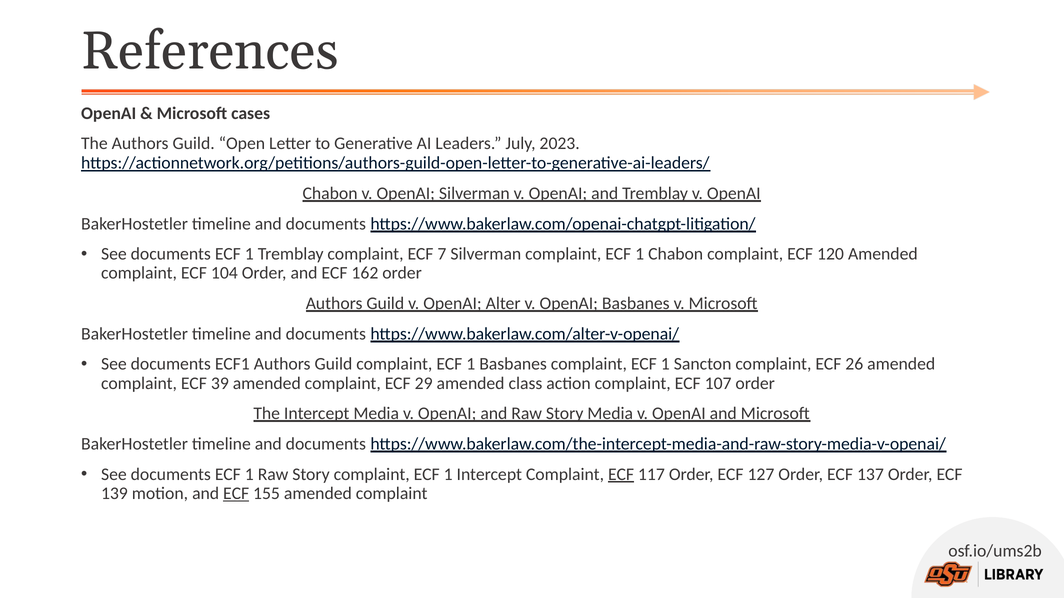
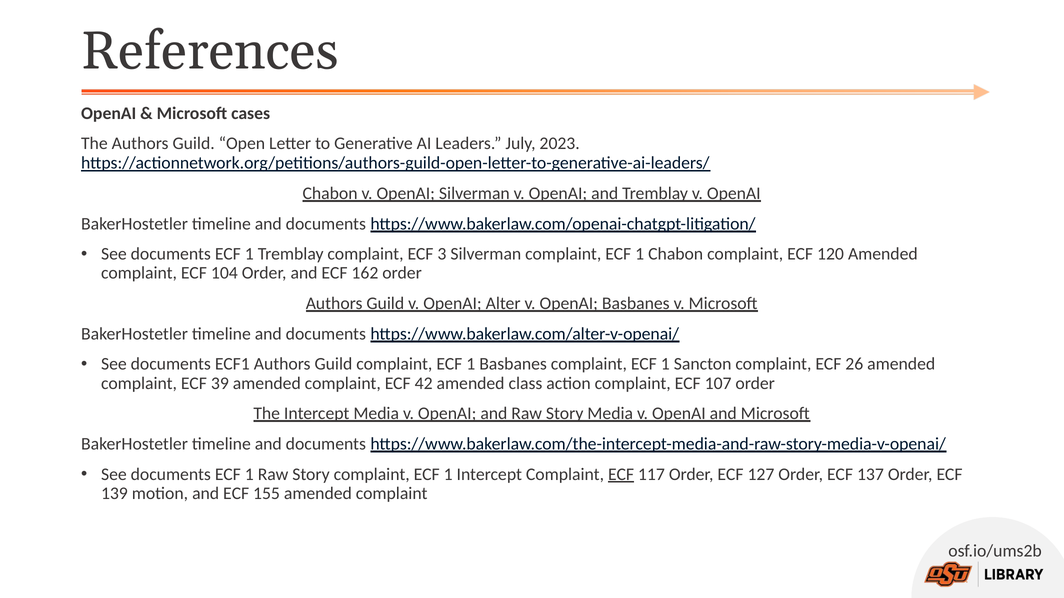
7: 7 -> 3 (442, 254)
29: 29 -> 42 (424, 384)
ECF underline: present -> none (236, 494)
